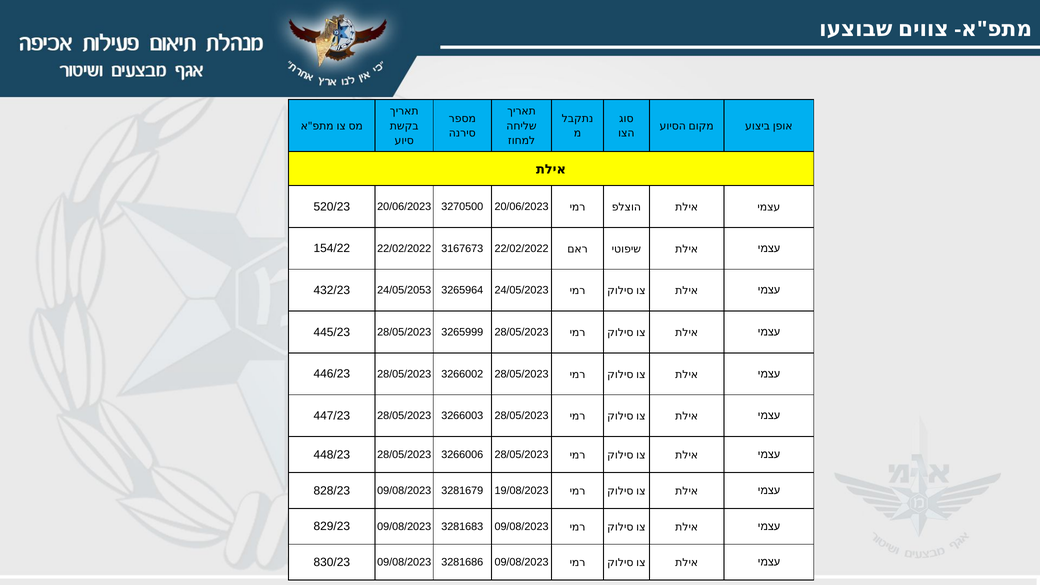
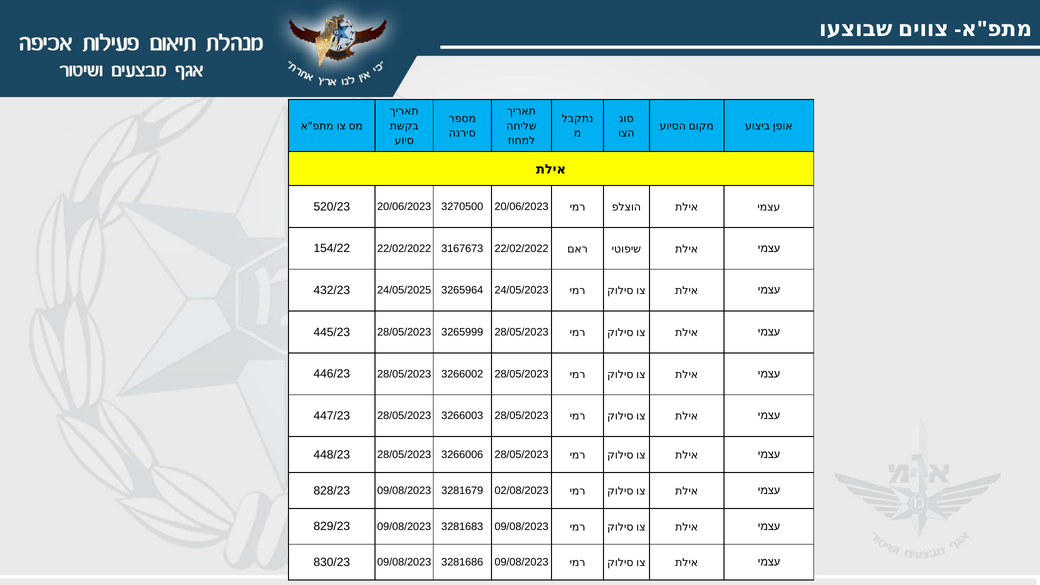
24/05/2053: 24/05/2053 -> 24/05/2025 (404, 290)
19/08/2023: 19/08/2023 -> 02/08/2023 (522, 491)
